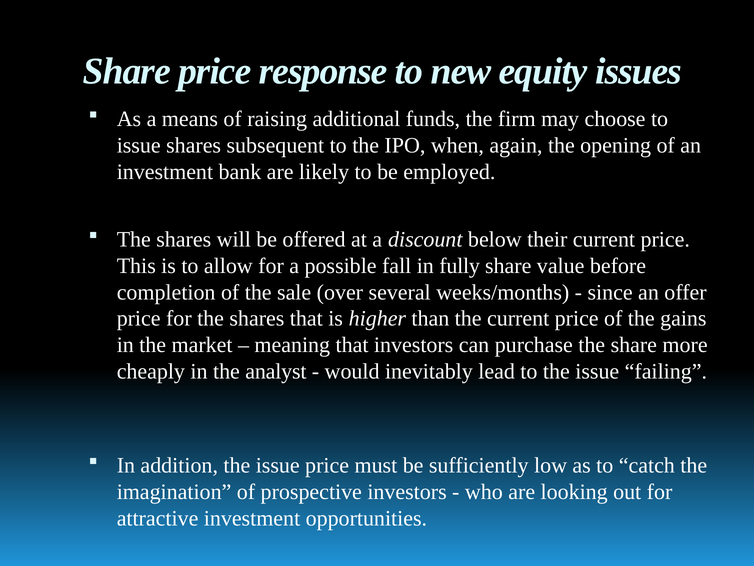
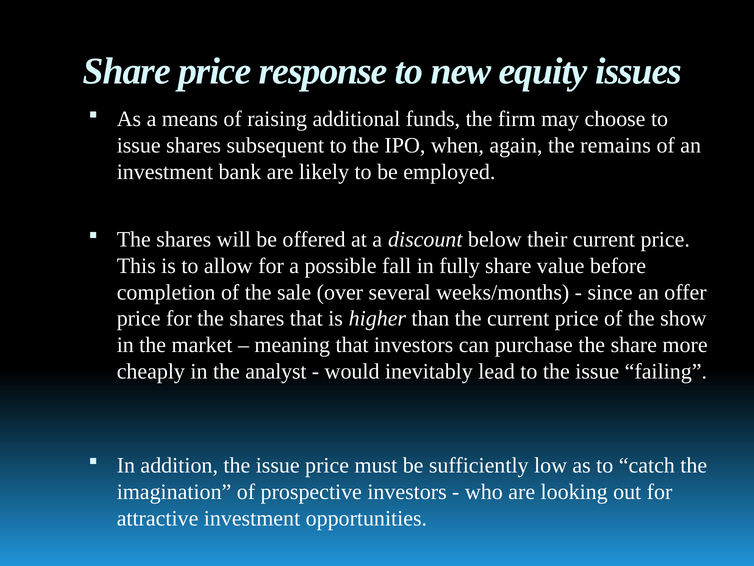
opening: opening -> remains (616, 145)
gains: gains -> show (683, 318)
